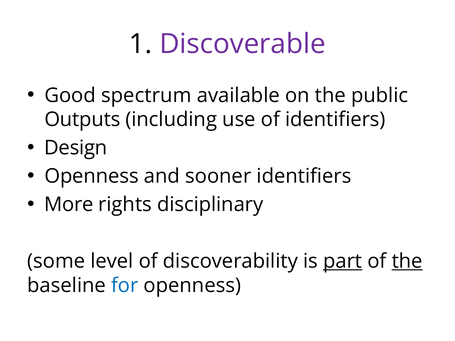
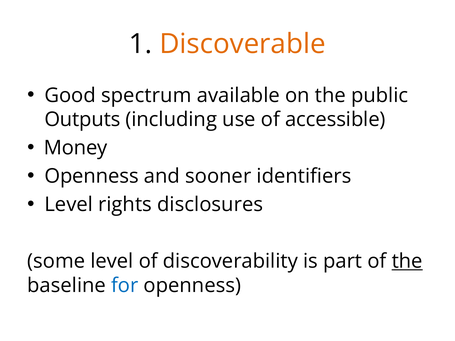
Discoverable colour: purple -> orange (243, 44)
of identifiers: identifiers -> accessible (335, 120)
Design: Design -> Money (76, 148)
More: More -> Level (69, 205)
disciplinary: disciplinary -> disclosures (210, 205)
part underline: present -> none (343, 261)
